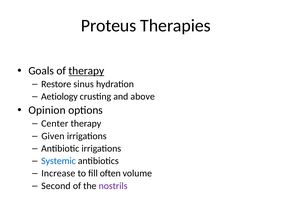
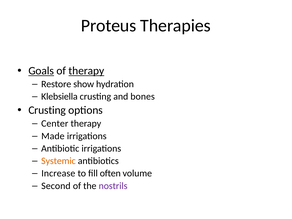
Goals underline: none -> present (41, 71)
sinus: sinus -> show (84, 84)
Aetiology: Aetiology -> Klebsiella (59, 97)
above: above -> bones (143, 97)
Opinion: Opinion -> Crusting (47, 110)
Given: Given -> Made (53, 136)
Systemic colour: blue -> orange (58, 161)
